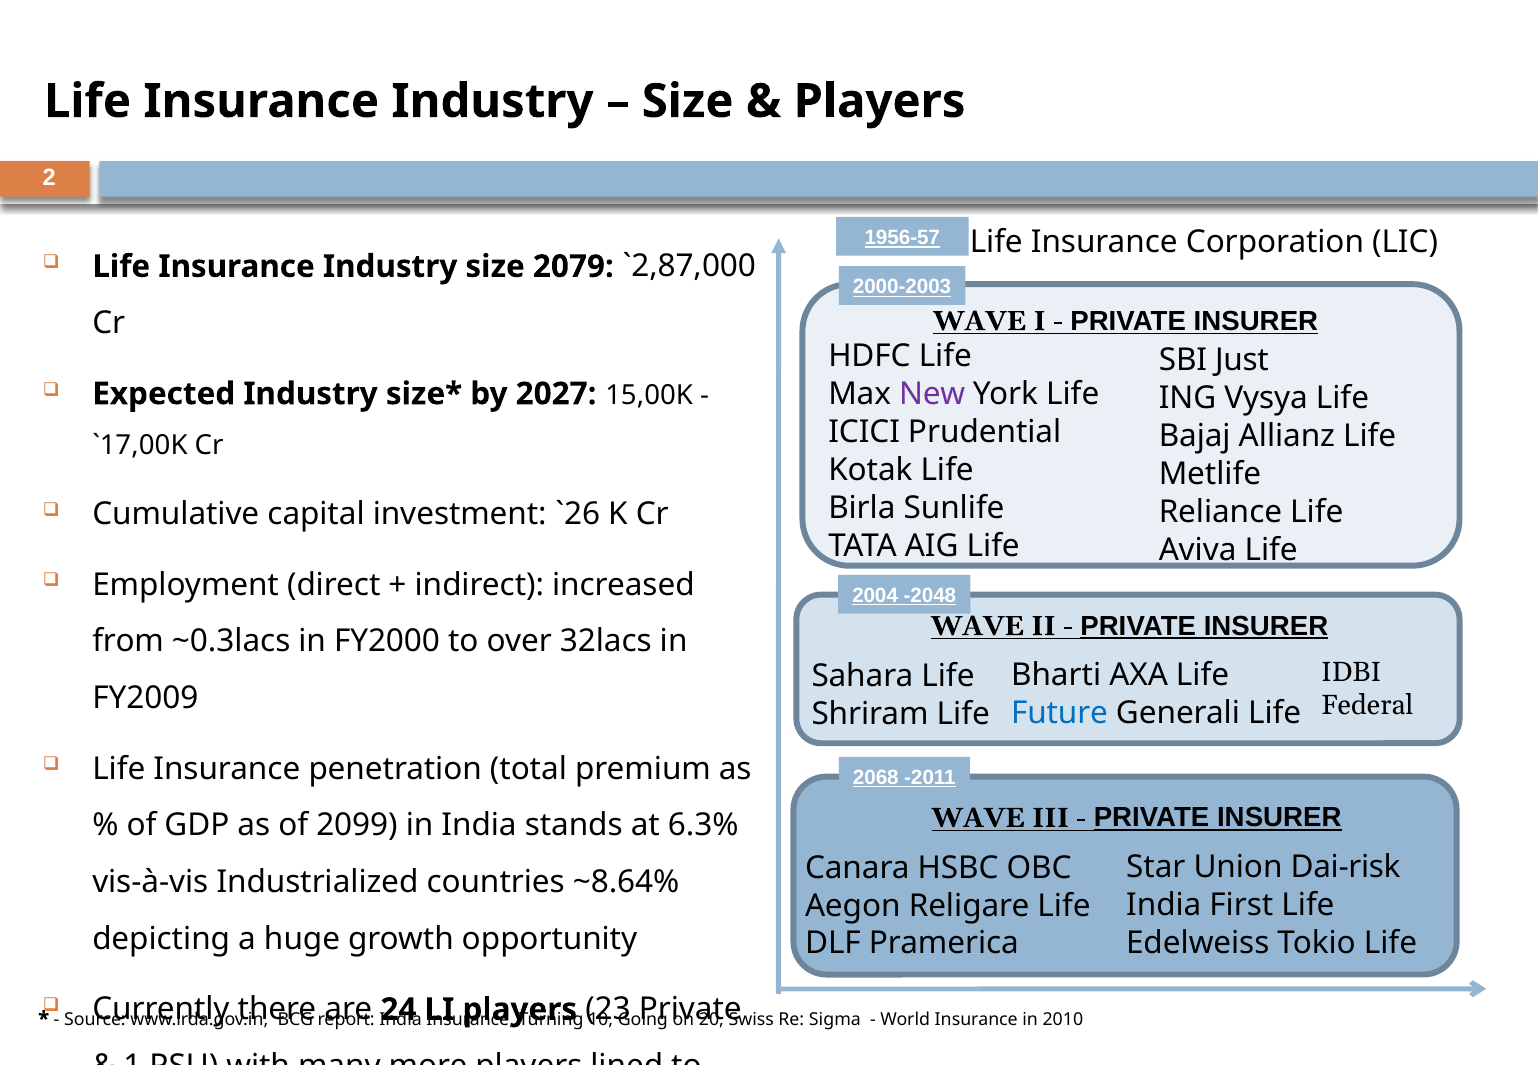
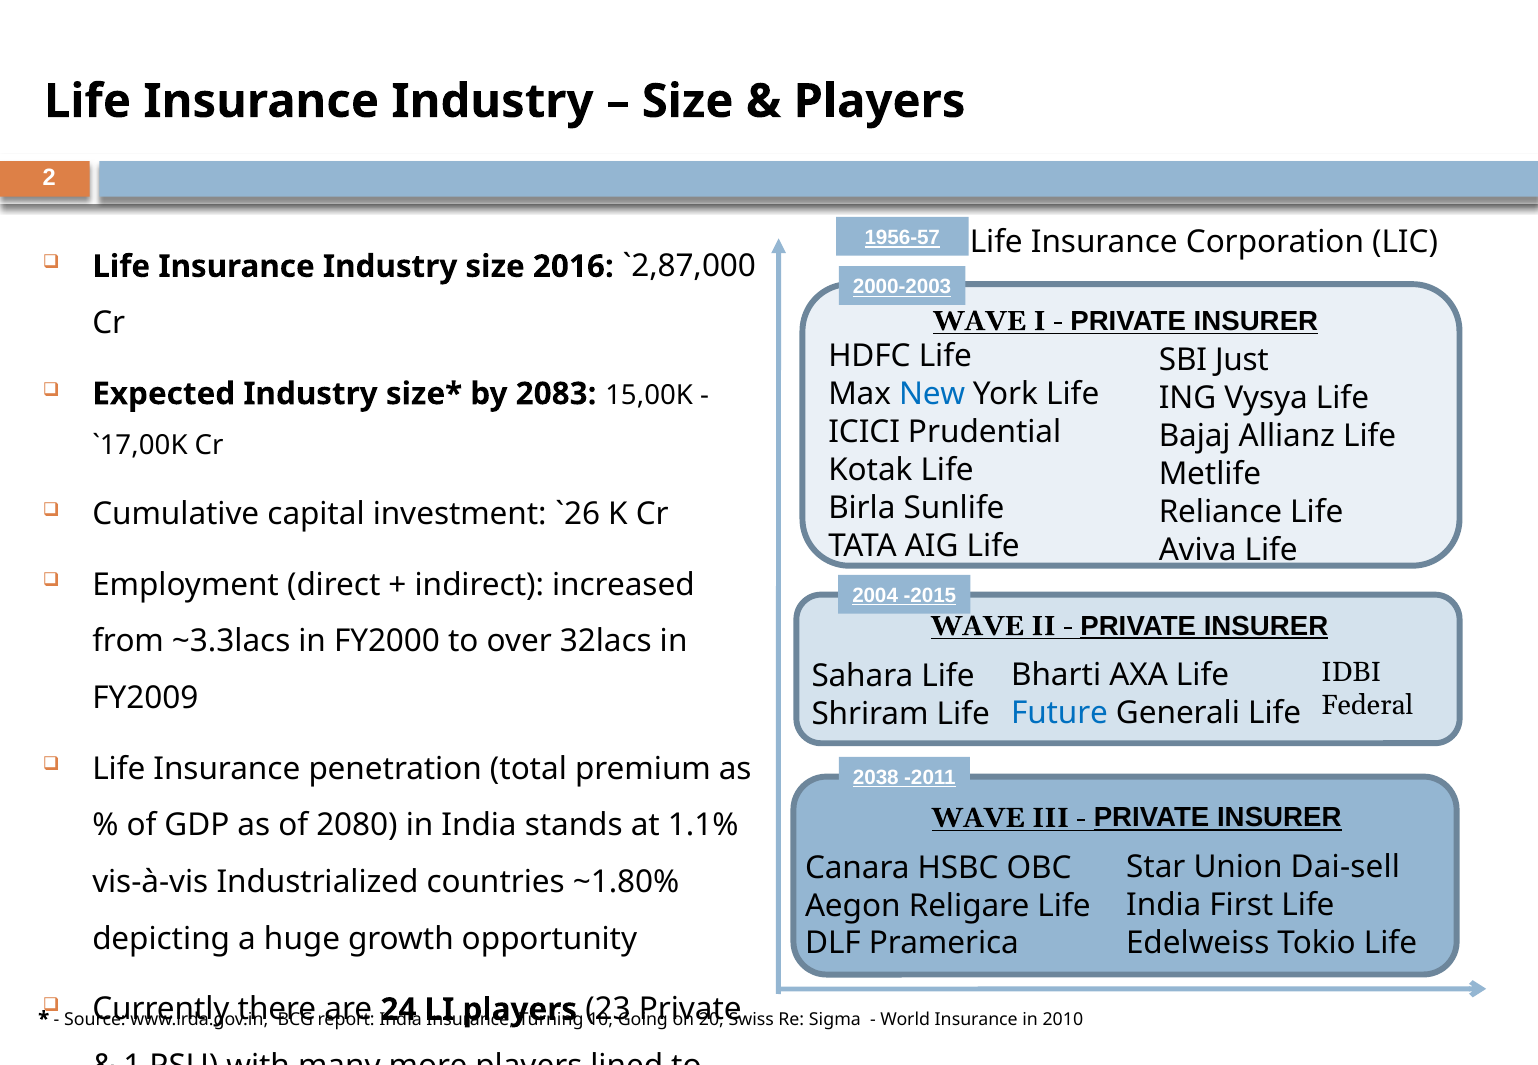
2079: 2079 -> 2016 (573, 266)
2027: 2027 -> 2083 (556, 394)
New colour: purple -> blue (932, 394)
-2048: -2048 -> -2015 (930, 596)
~0.3lacs: ~0.3lacs -> ~3.3lacs (231, 641)
2068: 2068 -> 2038 (876, 777)
2099: 2099 -> 2080 (357, 825)
6.3%: 6.3% -> 1.1% (703, 825)
Dai-risk: Dai-risk -> Dai-sell (1345, 867)
~8.64%: ~8.64% -> ~1.80% (626, 882)
